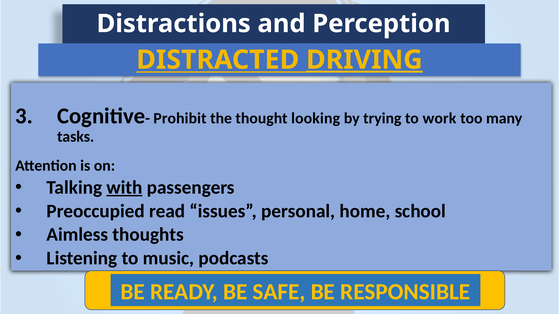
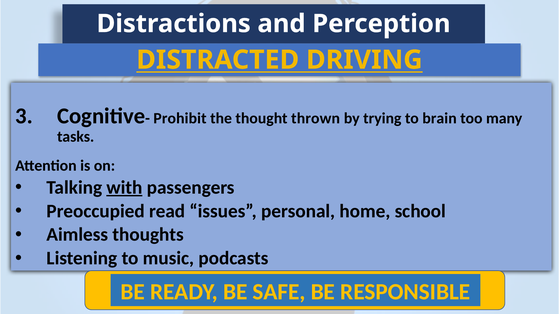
DRIVING underline: present -> none (364, 60)
looking: looking -> thrown (316, 118)
work: work -> brain (440, 118)
